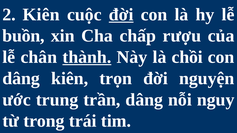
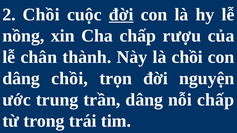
2 Kiên: Kiên -> Chồi (41, 15)
buồn: buồn -> nồng (23, 36)
thành underline: present -> none (87, 57)
dâng kiên: kiên -> chồi (70, 79)
nỗi nguy: nguy -> chấp (216, 100)
